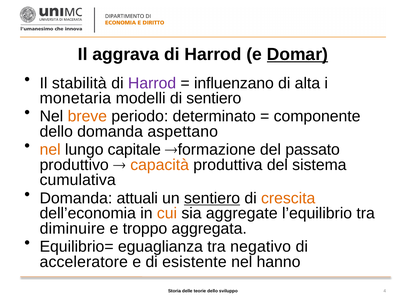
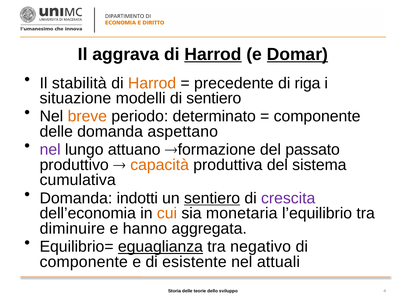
Harrod underline: none -> present (213, 54)
Harrod colour: purple -> orange (152, 83)
influenzano: influenzano -> precedente (234, 83)
alta: alta -> riga (308, 83)
monetaria: monetaria -> situazione (75, 98)
dello: dello -> delle (56, 131)
nel colour: orange -> purple (50, 149)
capitale: capitale -> attuano (134, 149)
attuali: attuali -> indotti (137, 198)
crescita colour: orange -> purple (288, 198)
aggregate: aggregate -> monetaria (242, 213)
troppo: troppo -> hanno (145, 228)
eguaglianza underline: none -> present (160, 246)
acceleratore: acceleratore -> componente (84, 261)
hanno: hanno -> attuali (278, 261)
